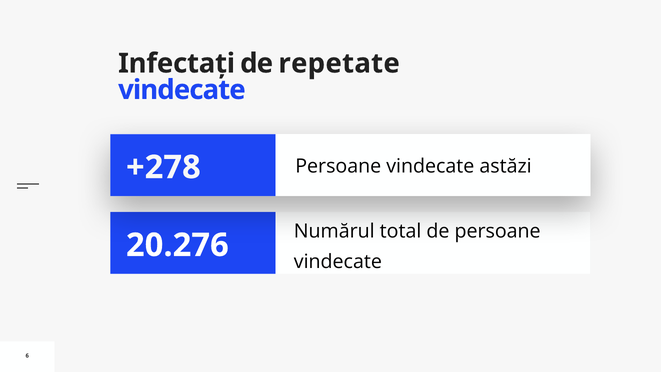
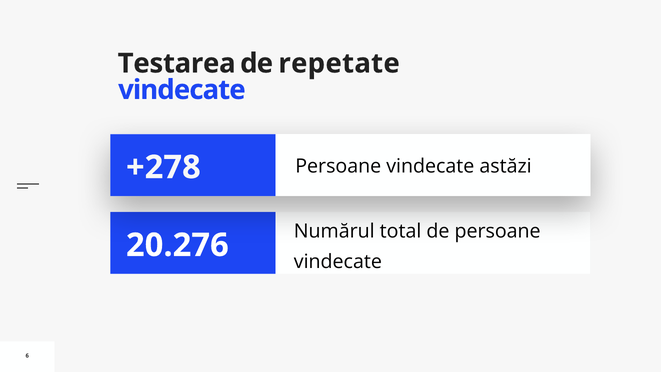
Infectați: Infectați -> Testarea (177, 63)
